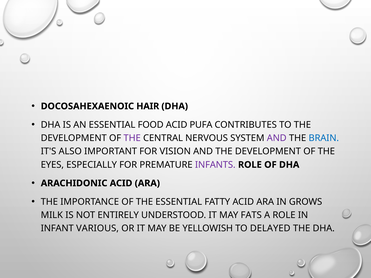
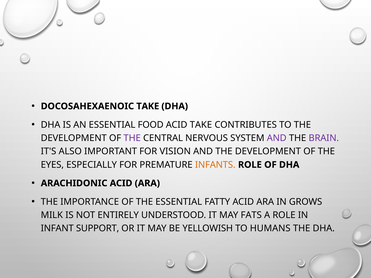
DOCOSAHEXAENOIC HAIR: HAIR -> TAKE (148, 106)
ACID PUFA: PUFA -> TAKE (201, 125)
BRAIN colour: blue -> purple (324, 138)
INFANTS colour: purple -> orange (215, 165)
VARIOUS: VARIOUS -> SUPPORT (98, 229)
DELAYED: DELAYED -> HUMANS (270, 229)
